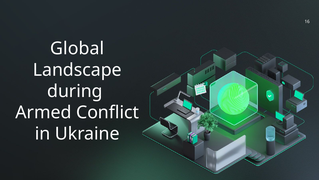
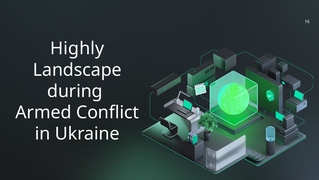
Global: Global -> Highly (77, 48)
